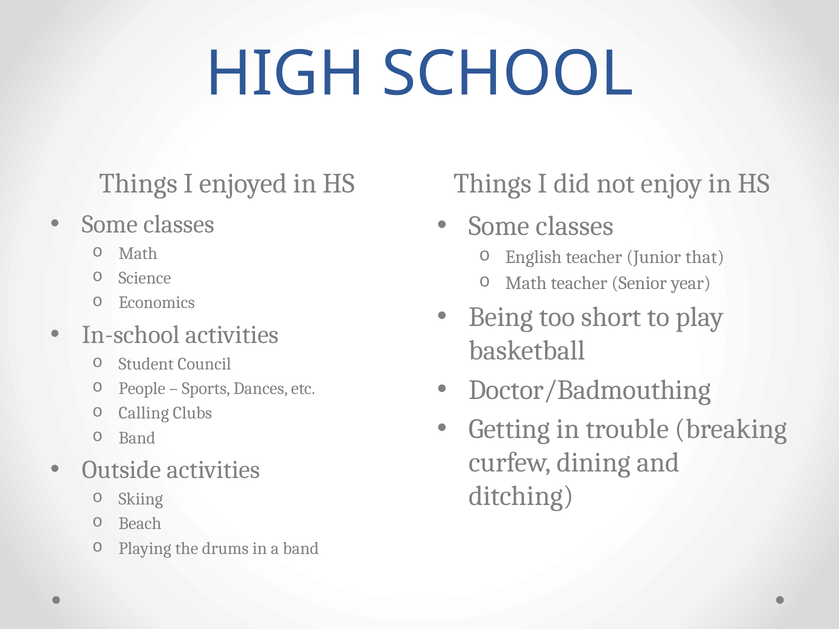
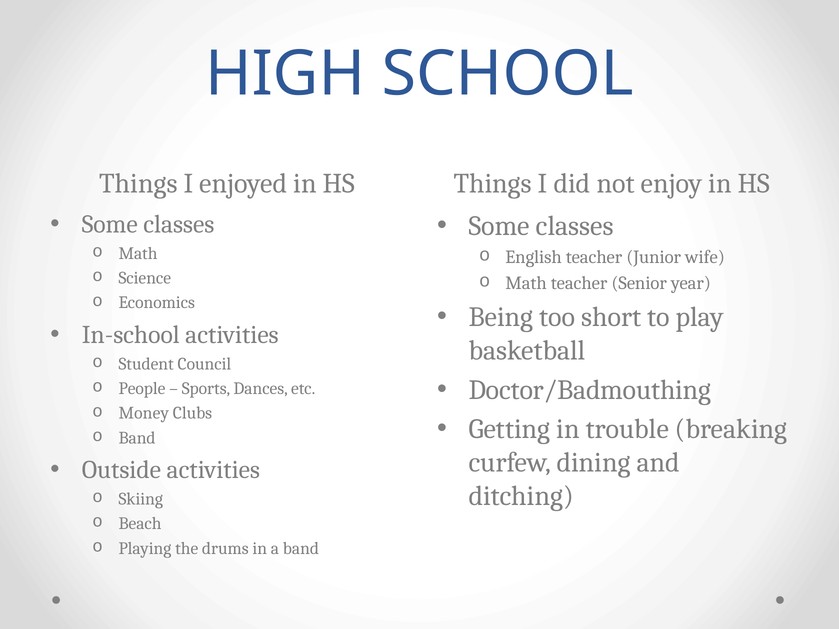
that: that -> wife (705, 257)
Calling: Calling -> Money (144, 413)
